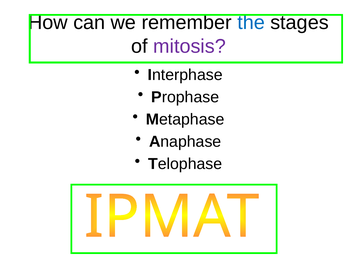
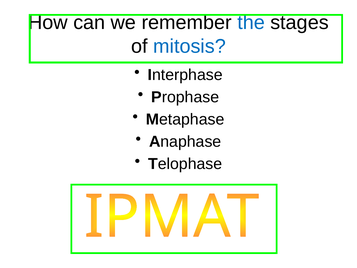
mitosis colour: purple -> blue (189, 46)
